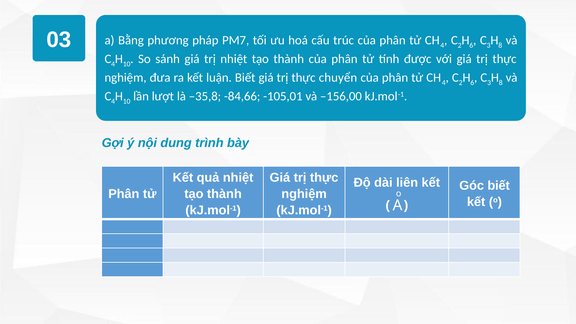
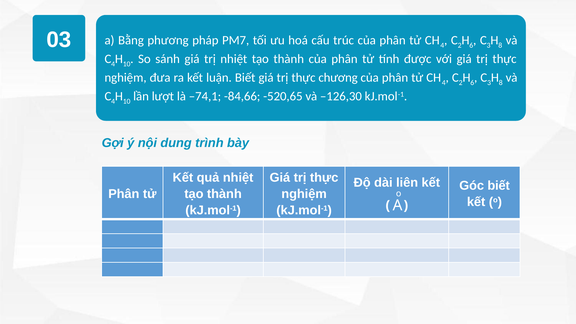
chuyển: chuyển -> chương (338, 78)
–35,8: –35,8 -> –74,1 (205, 96)
-105,01: -105,01 -> -520,65 (283, 96)
–156,00: –156,00 -> –126,30 (341, 96)
